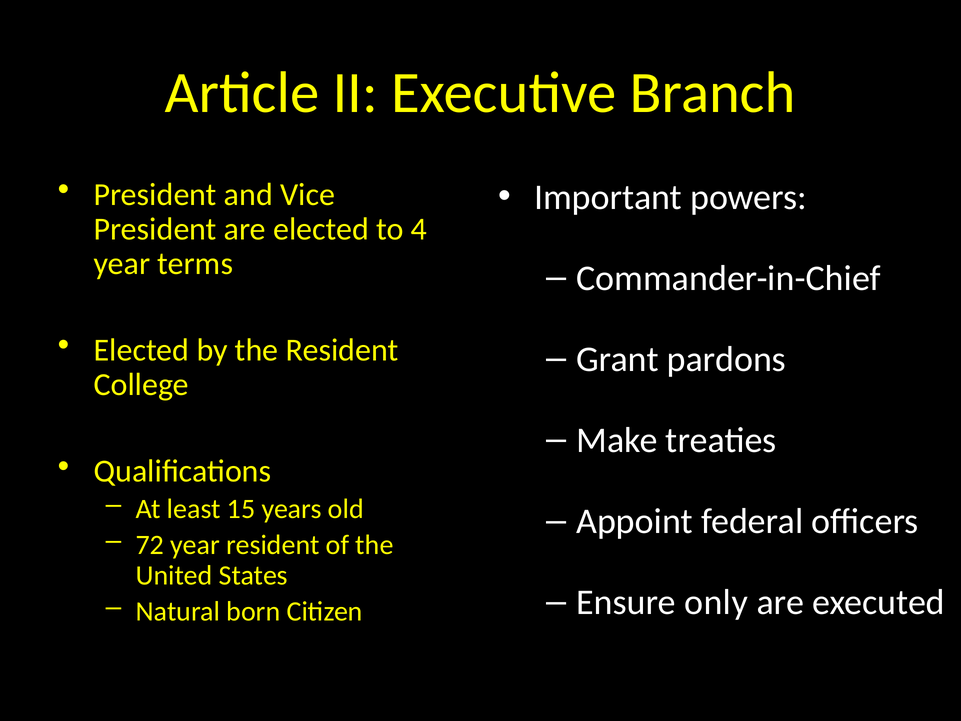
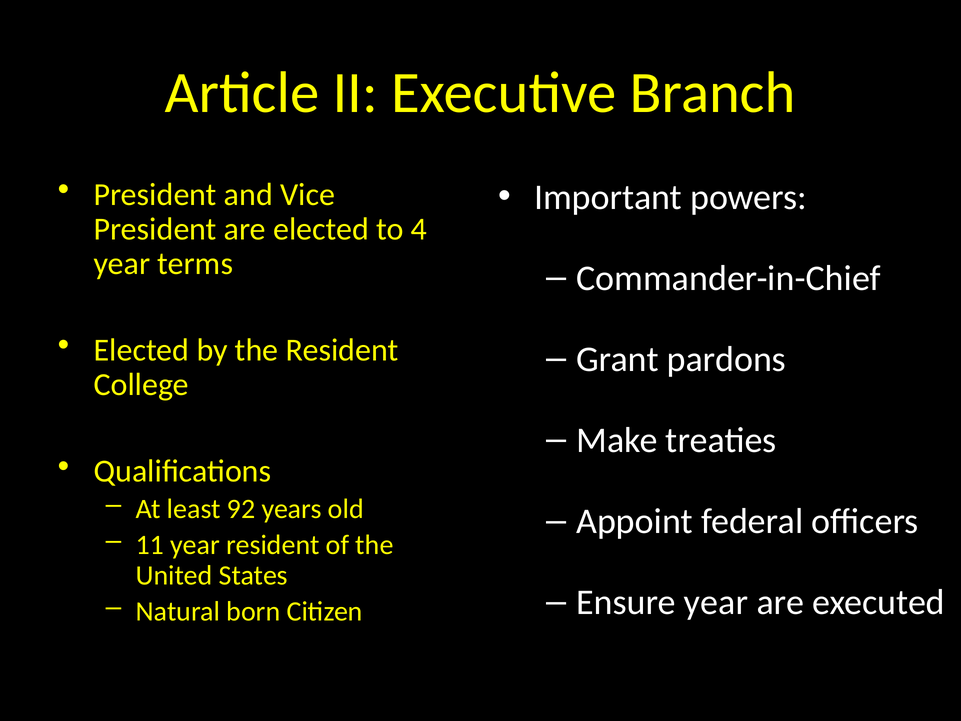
15: 15 -> 92 (241, 509)
72: 72 -> 11 (150, 545)
Ensure only: only -> year (716, 602)
